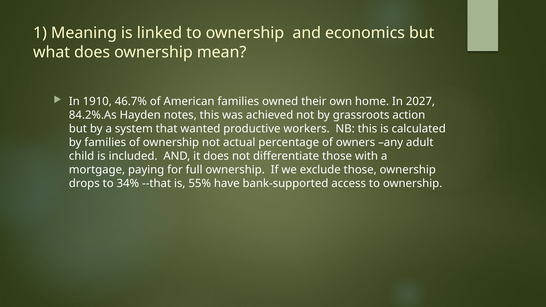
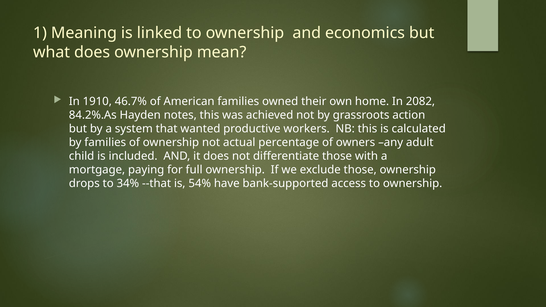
2027: 2027 -> 2082 (420, 102)
55%: 55% -> 54% (200, 184)
